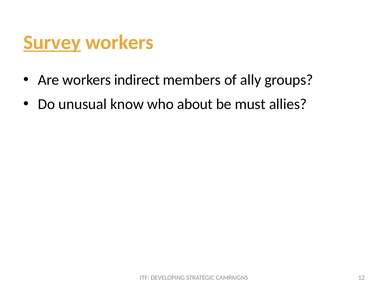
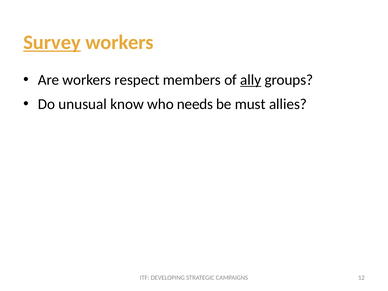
indirect: indirect -> respect (137, 80)
ally underline: none -> present (251, 80)
about: about -> needs (195, 104)
